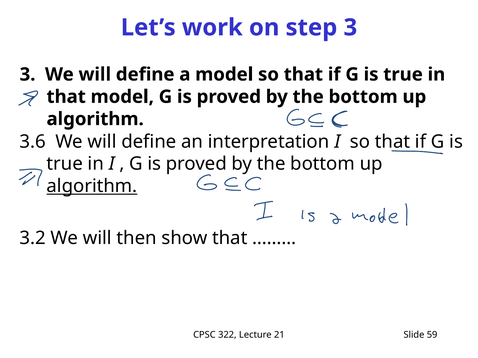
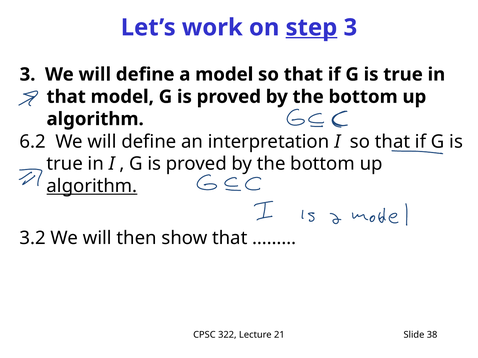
step underline: none -> present (311, 28)
3.6: 3.6 -> 6.2 (33, 142)
59: 59 -> 38 (432, 335)
